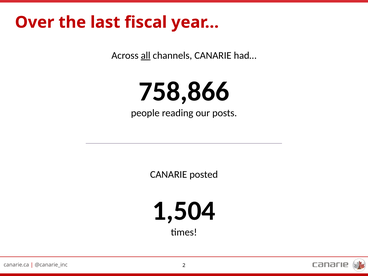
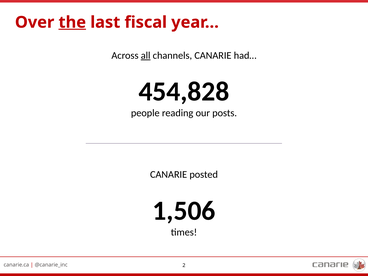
the underline: none -> present (72, 22)
758,866: 758,866 -> 454,828 (184, 92)
1,504: 1,504 -> 1,506 (184, 211)
